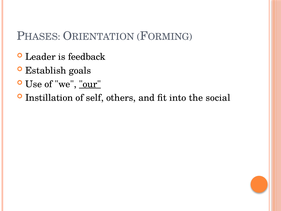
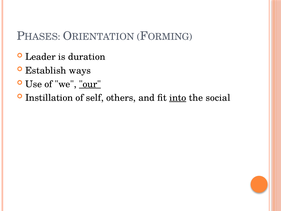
feedback: feedback -> duration (87, 57)
goals: goals -> ways (80, 70)
into underline: none -> present (178, 98)
